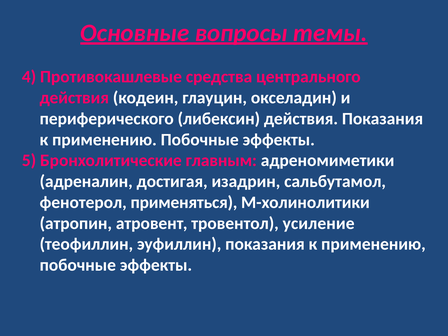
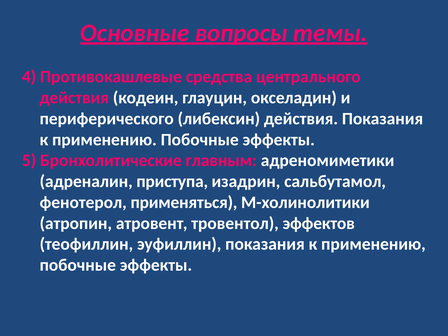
достигая: достигая -> приступа (172, 181)
усиление: усиление -> эффектов (319, 223)
